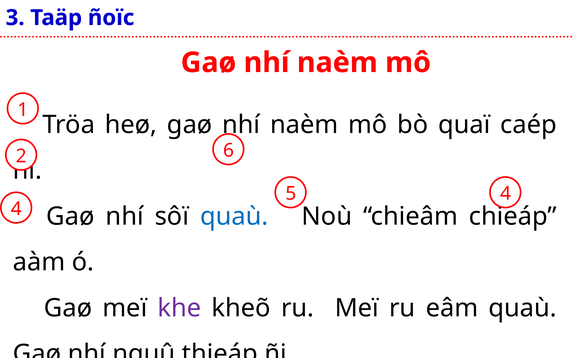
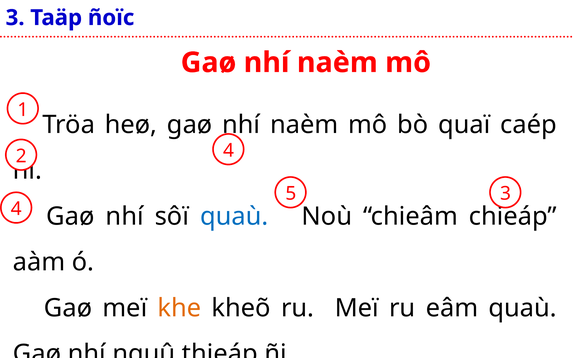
2 6: 6 -> 4 (229, 151)
5 4: 4 -> 3 (506, 194)
khe colour: purple -> orange (179, 308)
